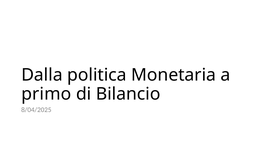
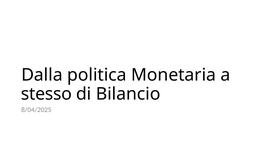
primo: primo -> stesso (46, 94)
